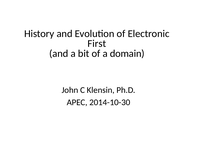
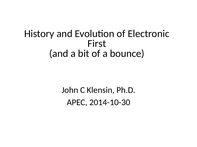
domain: domain -> bounce (127, 54)
